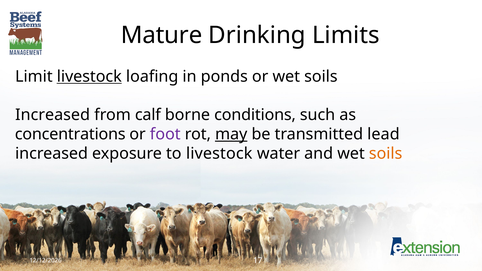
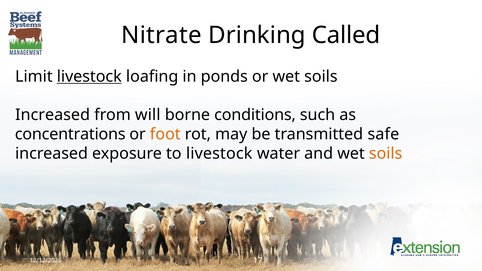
Mature: Mature -> Nitrate (161, 35)
Limits: Limits -> Called (346, 35)
calf: calf -> will (148, 115)
foot colour: purple -> orange (165, 134)
may underline: present -> none (231, 134)
lead: lead -> safe (383, 134)
